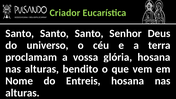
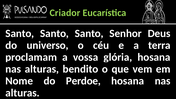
Entreis: Entreis -> Perdoe (83, 81)
